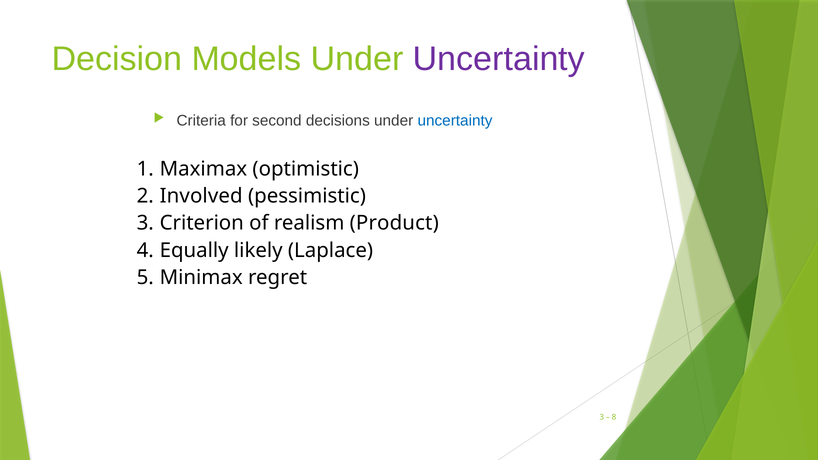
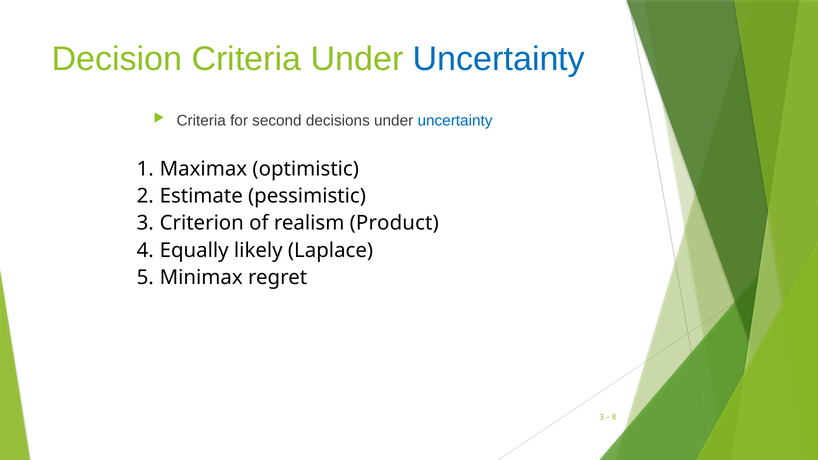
Decision Models: Models -> Criteria (246, 59)
Uncertainty colour: purple -> blue (499, 59)
Involved: Involved -> Estimate (201, 196)
